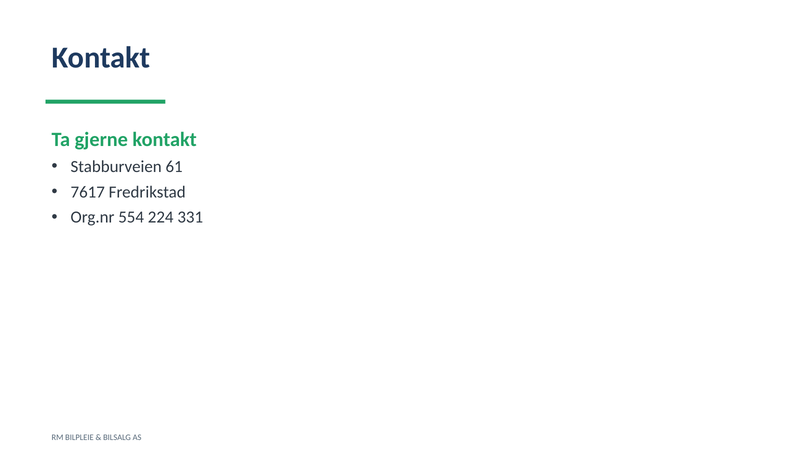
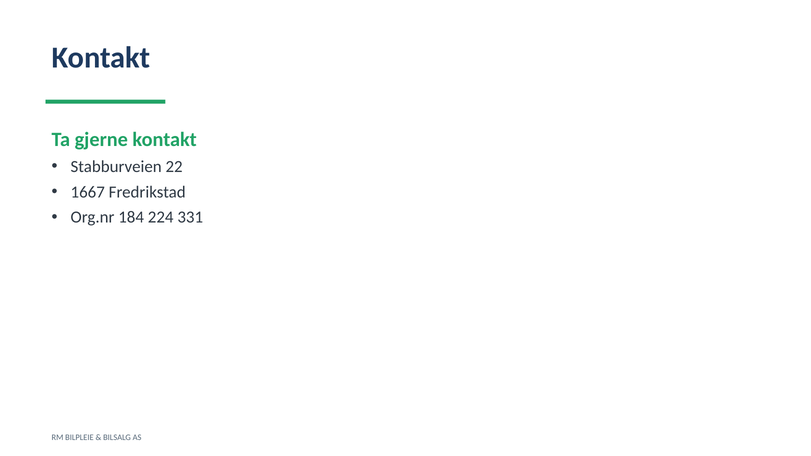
61: 61 -> 22 (174, 167)
7617: 7617 -> 1667 (88, 192)
554: 554 -> 184 (131, 217)
